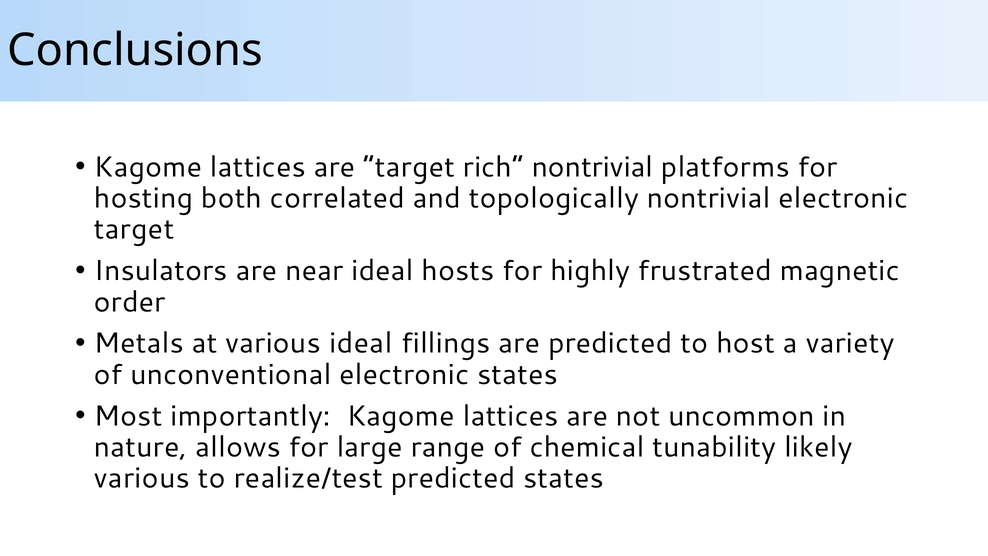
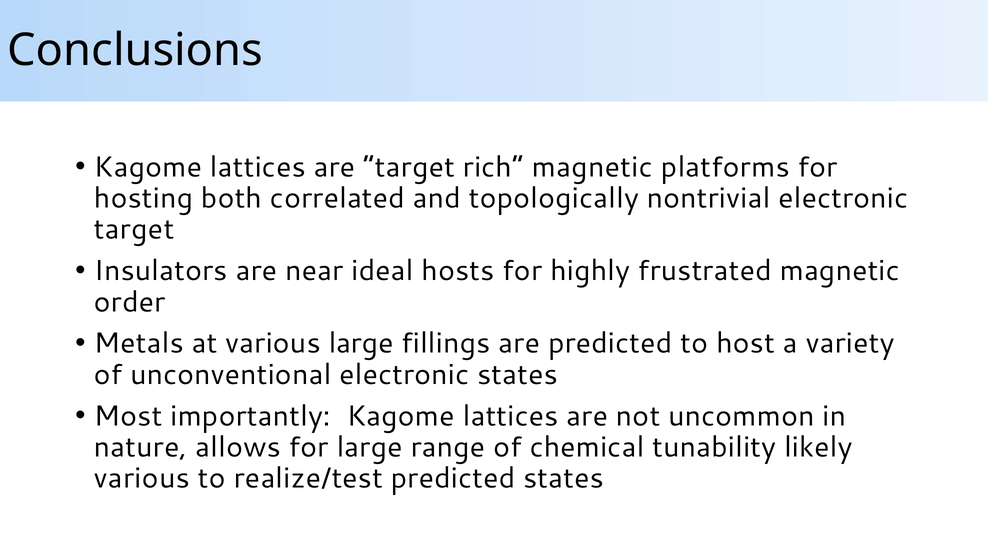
rich nontrivial: nontrivial -> magnetic (592, 167)
various ideal: ideal -> large (361, 343)
